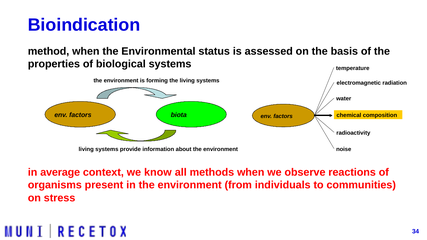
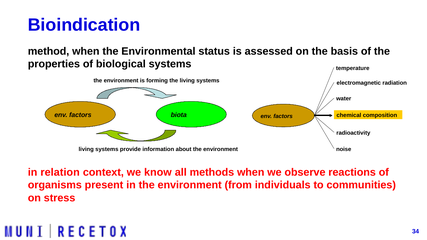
average: average -> relation (60, 172)
